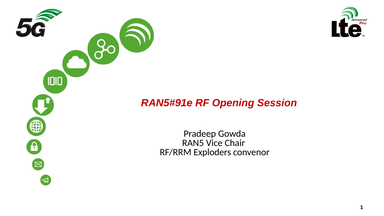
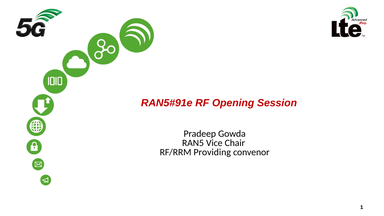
Exploders: Exploders -> Providing (212, 152)
